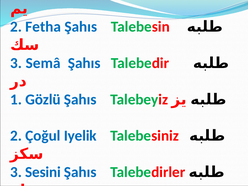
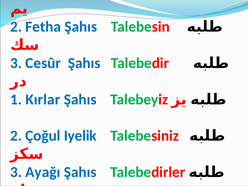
Semâ: Semâ -> Cesûr (43, 63)
Gözlü: Gözlü -> Kırlar (43, 99)
Sesini: Sesini -> Ayağı (43, 172)
